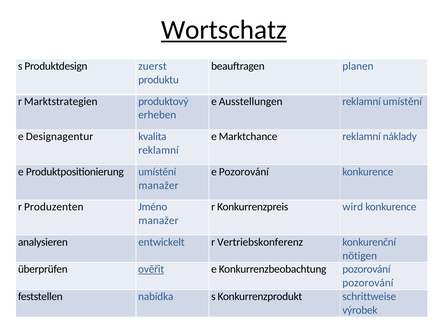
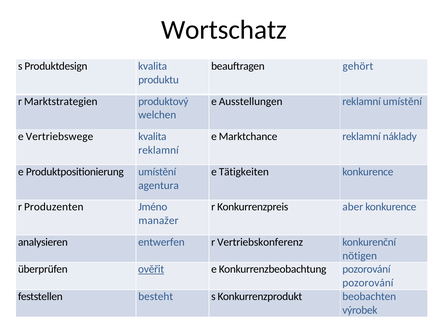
Wortschatz underline: present -> none (224, 30)
Produktdesign zuerst: zuerst -> kvalita (153, 66)
planen: planen -> gehört (358, 66)
erheben: erheben -> welchen (157, 115)
Designagentur: Designagentur -> Vertriebswege (60, 137)
e Pozorování: Pozorování -> Tätigkeiten (244, 172)
manažer: manažer -> agentura (159, 185)
wird: wird -> aber (353, 207)
entwickelt: entwickelt -> entwerfen (161, 242)
nabídka: nabídka -> besteht (156, 297)
schrittweise: schrittweise -> beobachten (369, 297)
